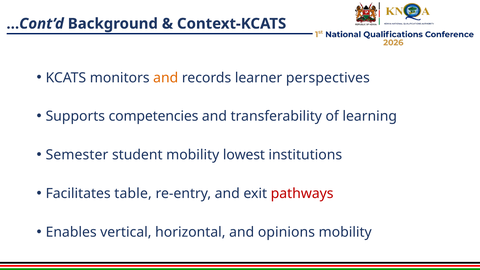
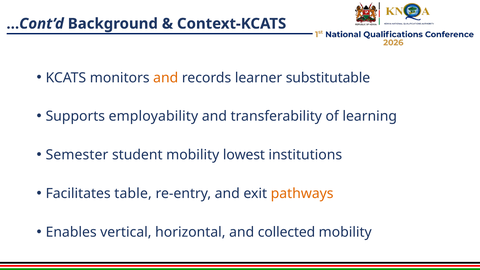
perspectives: perspectives -> substitutable (328, 78)
competencies: competencies -> employability (153, 116)
pathways colour: red -> orange (302, 194)
opinions: opinions -> collected (286, 232)
